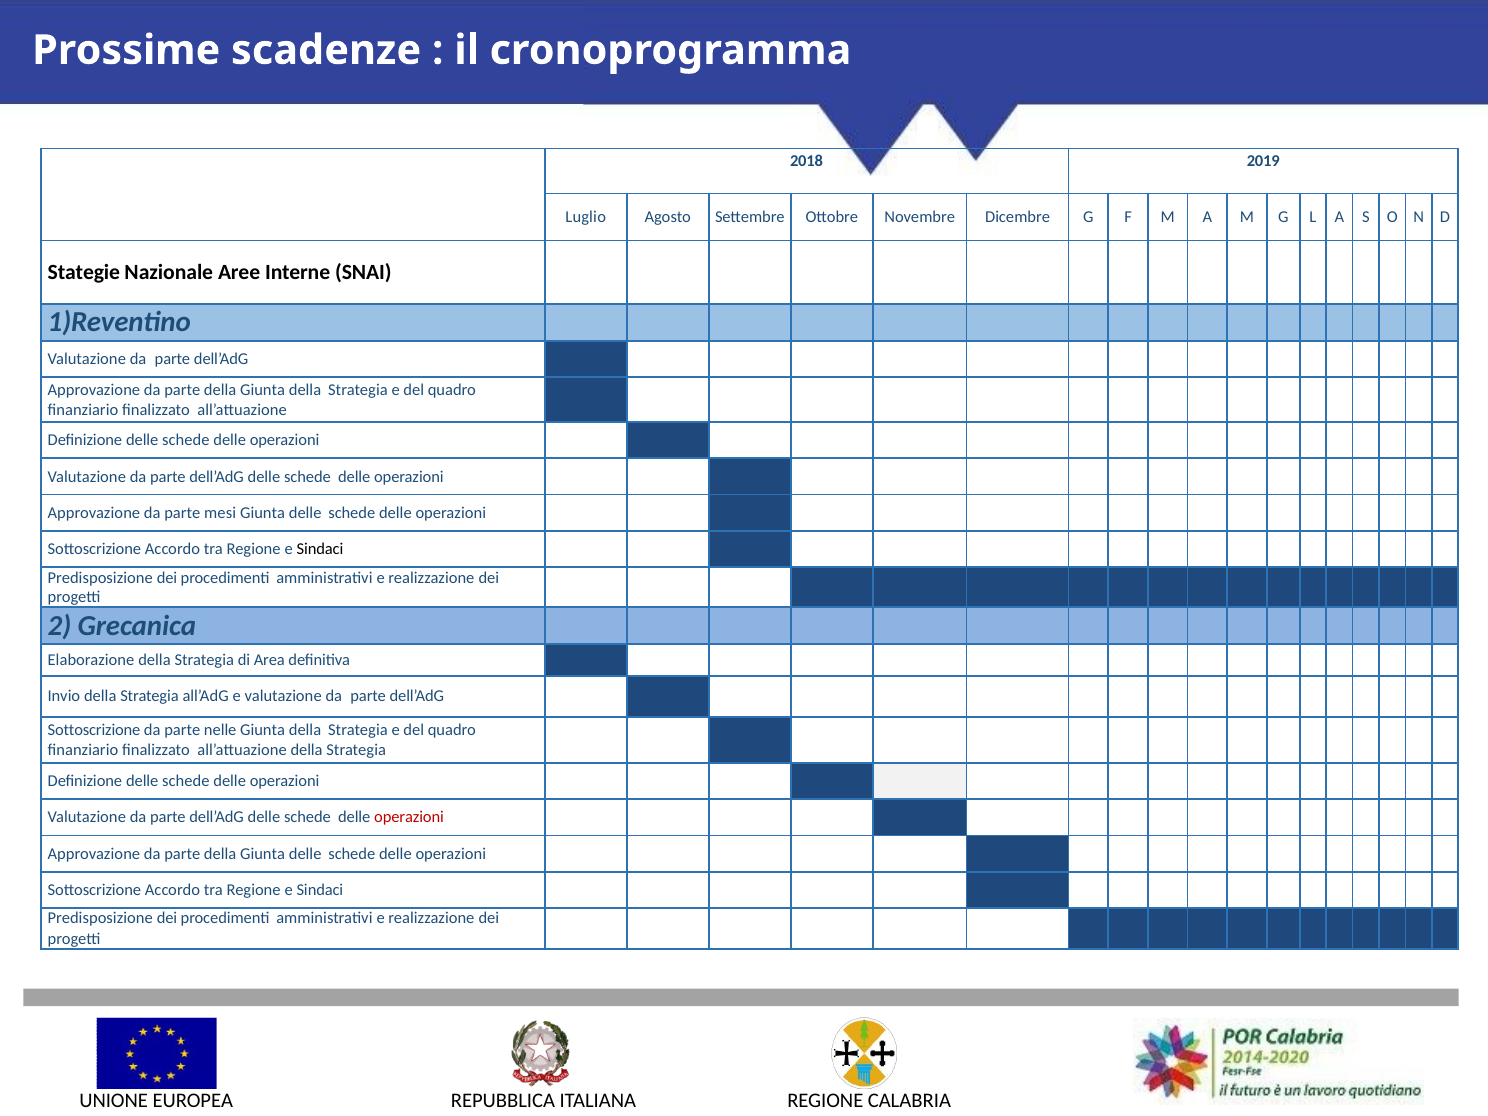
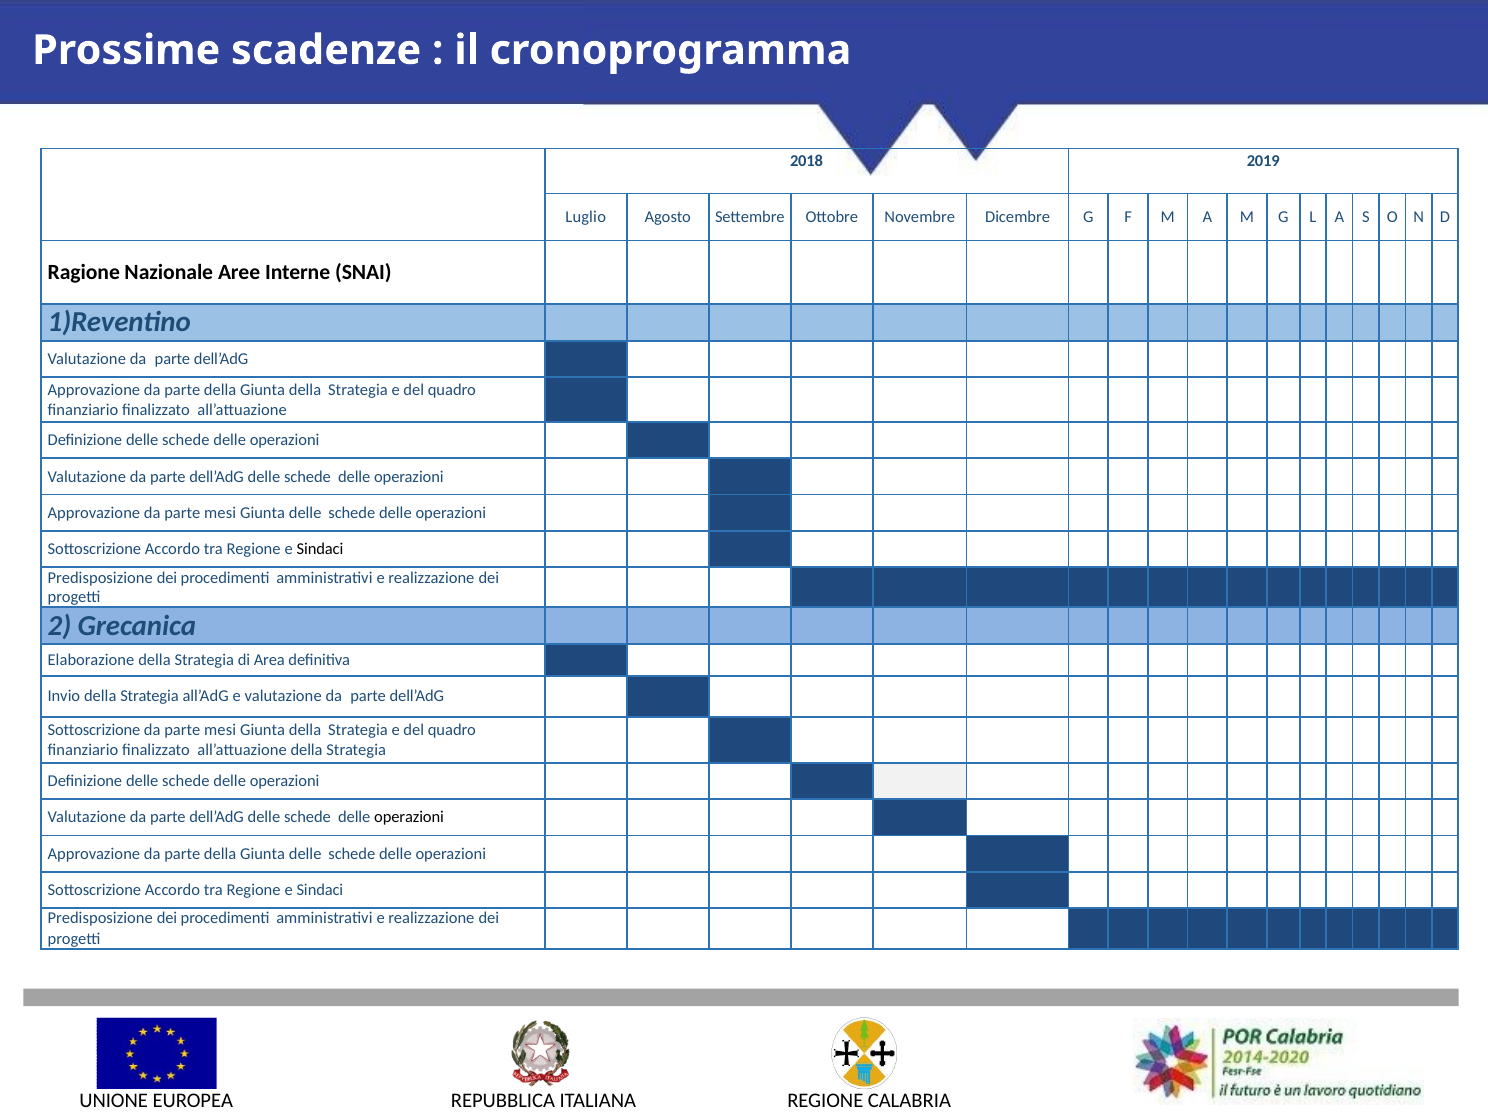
Stategie: Stategie -> Ragione (84, 273)
nelle: nelle -> mesi (220, 730)
operazioni colour: red -> black (409, 817)
